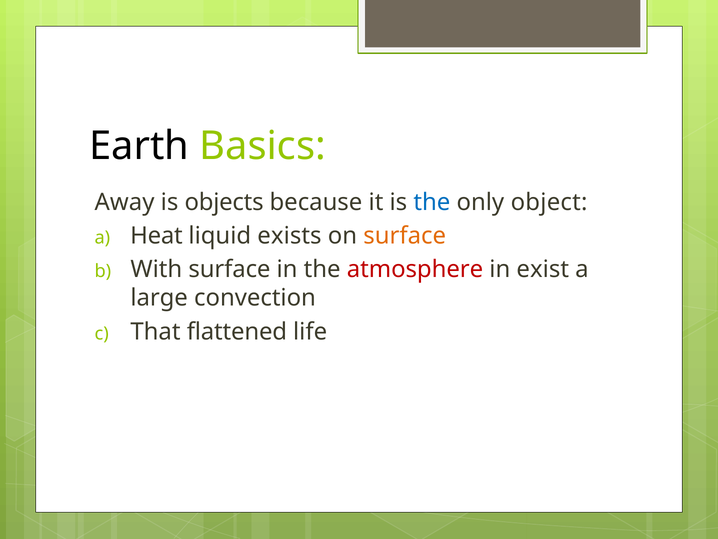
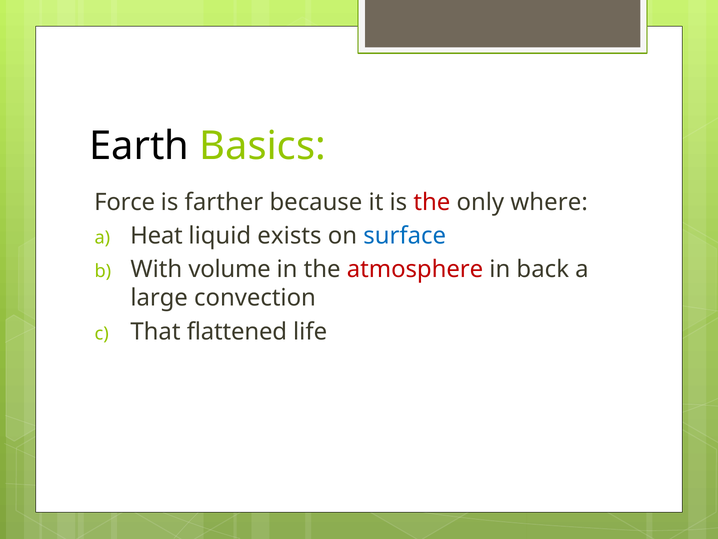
Away: Away -> Force (125, 202)
objects: objects -> farther (224, 202)
the colour: blue -> red (432, 202)
object: object -> where (549, 202)
surface colour: orange -> blue (405, 236)
With surface: surface -> volume (230, 269)
exist: exist -> back (543, 269)
